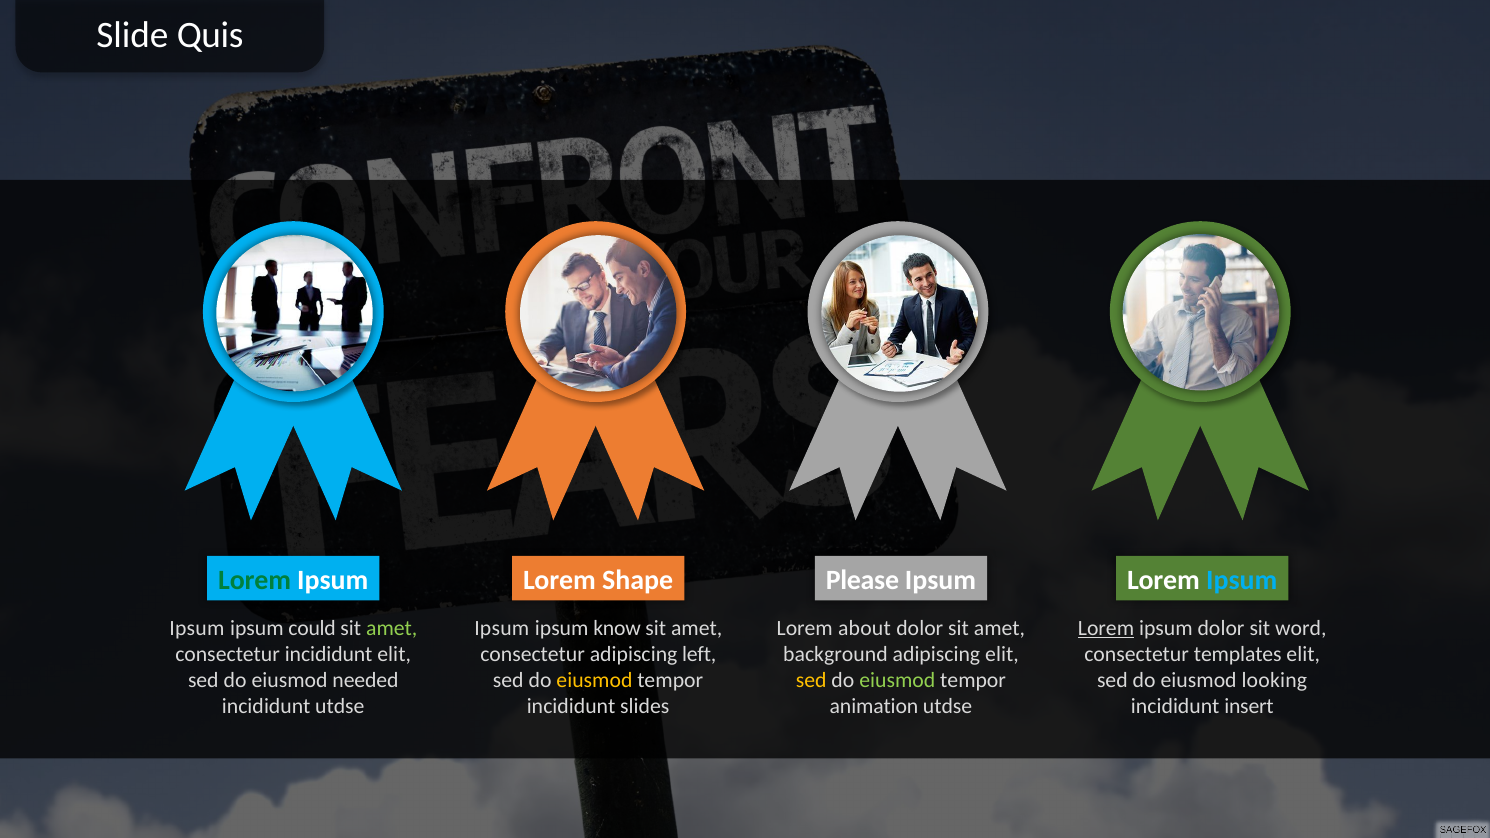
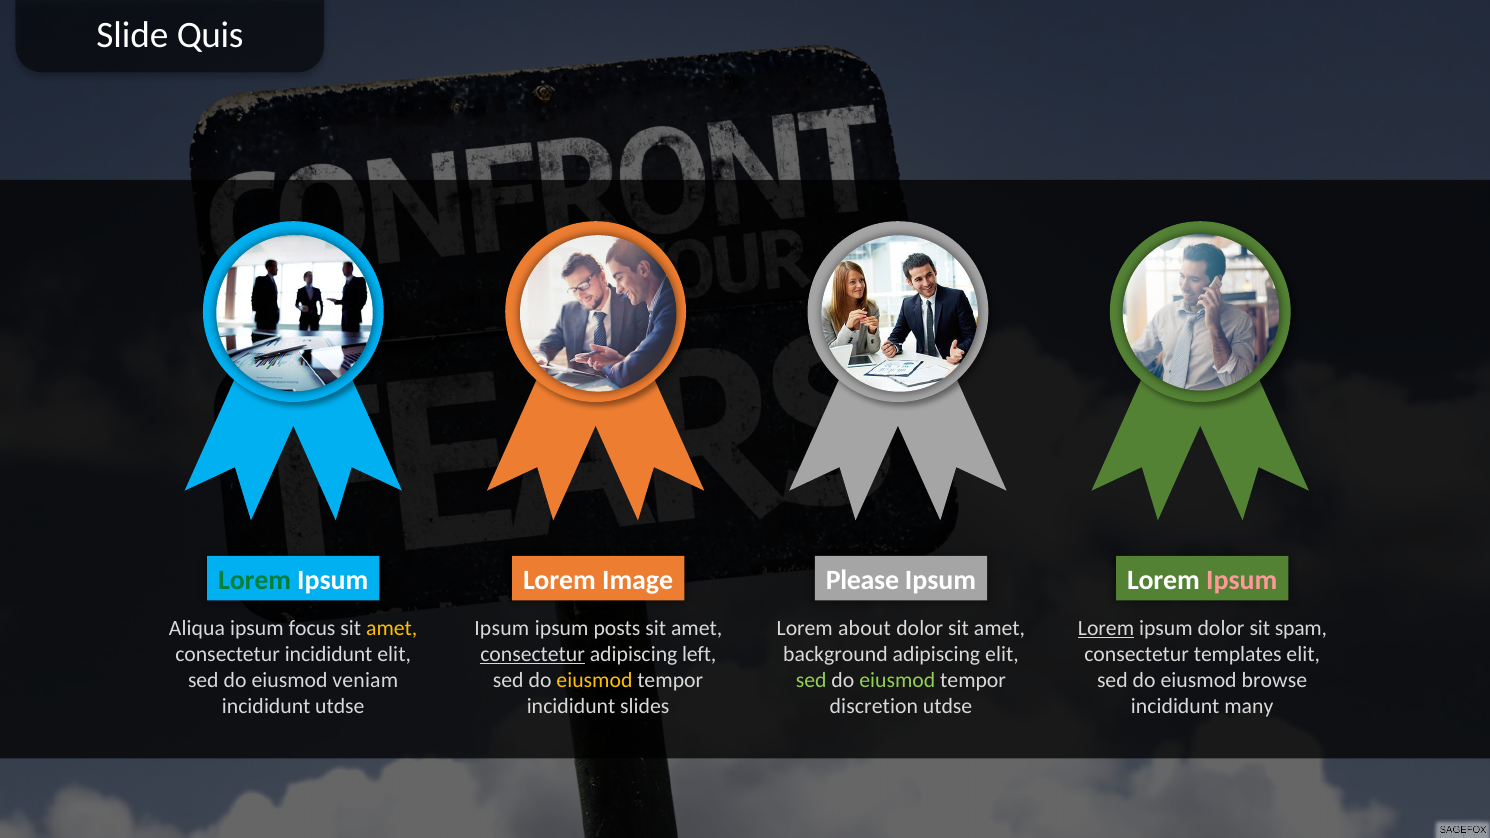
Shape: Shape -> Image (638, 580)
Ipsum colour: light blue -> pink (1242, 580)
Ipsum: Ipsum -> Aliqua (197, 628)
could: could -> focus (312, 628)
amet colour: light green -> yellow (392, 628)
know: know -> posts (617, 628)
word: word -> spam (1301, 628)
consectetur underline: none -> present (533, 654)
needed: needed -> veniam (365, 680)
sed colour: yellow -> light green (811, 680)
looking: looking -> browse (1274, 680)
animation: animation -> discretion (874, 706)
insert: insert -> many (1249, 706)
